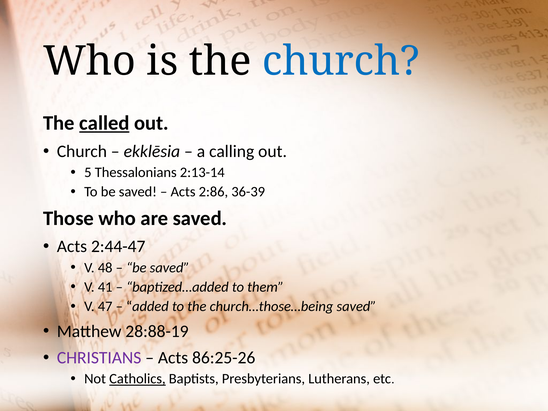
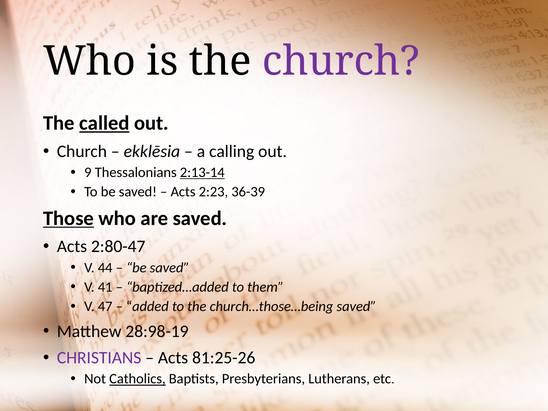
church colour: blue -> purple (341, 61)
5: 5 -> 9 (88, 172)
2:13-14 underline: none -> present (202, 172)
2:86: 2:86 -> 2:23 (213, 192)
Those underline: none -> present (69, 218)
2:44-47: 2:44-47 -> 2:80-47 (118, 247)
48: 48 -> 44 (105, 268)
28:88-19: 28:88-19 -> 28:98-19 (157, 331)
86:25-26: 86:25-26 -> 81:25-26 (224, 358)
